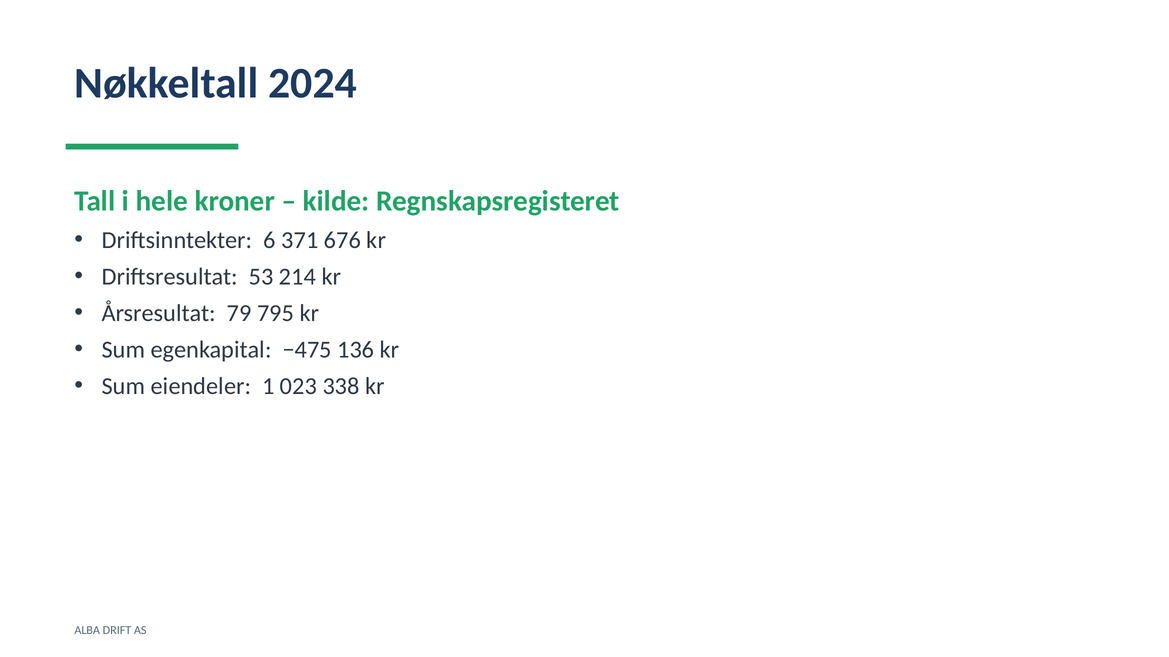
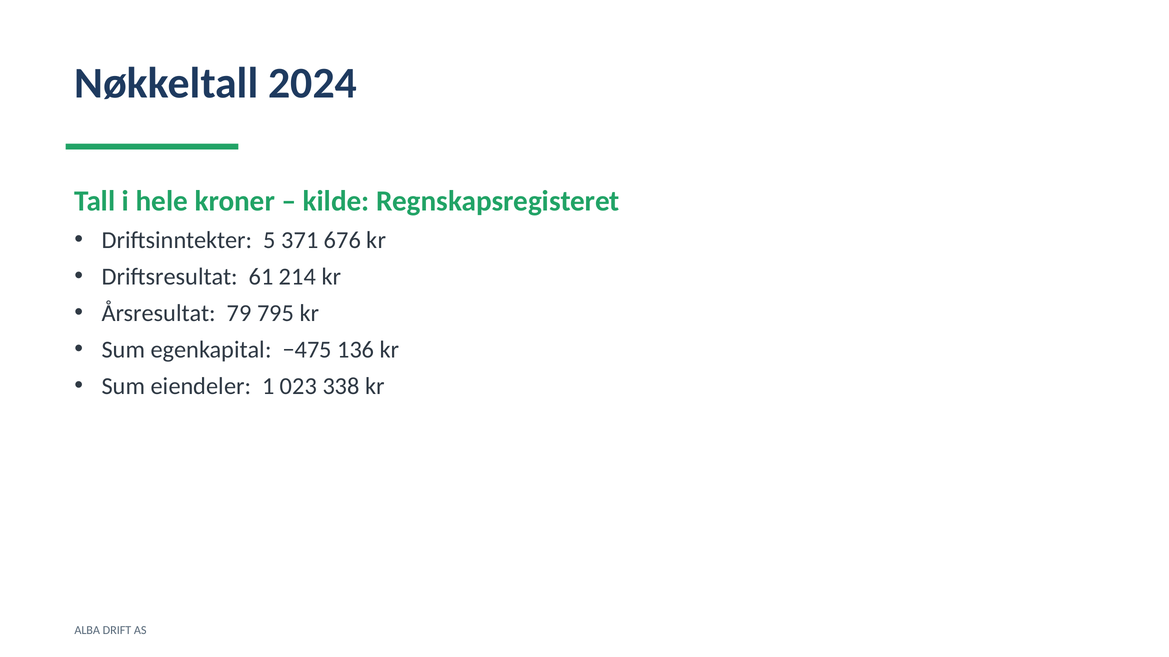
6: 6 -> 5 (270, 240)
53: 53 -> 61 (261, 277)
